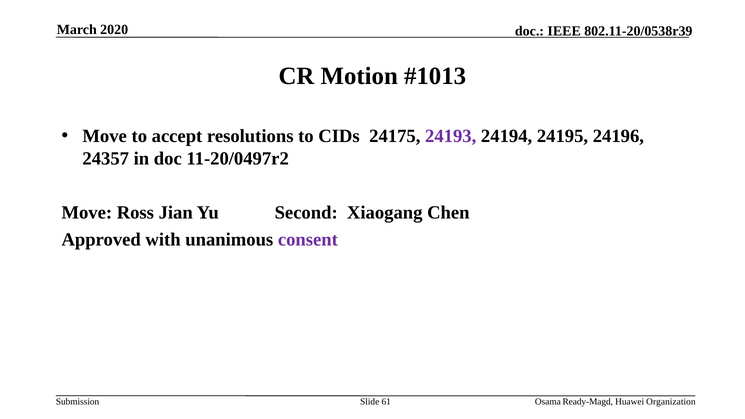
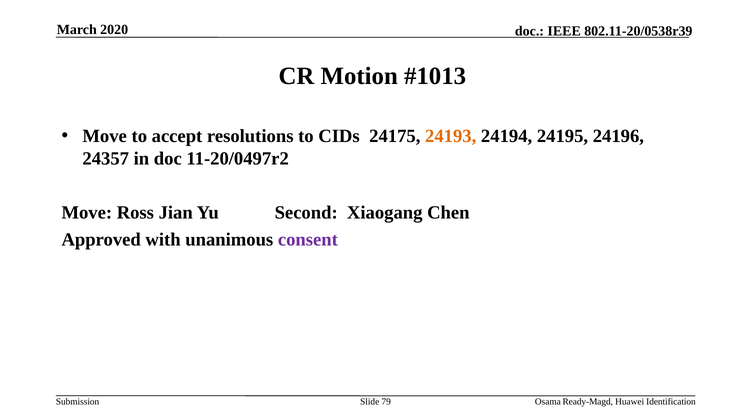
24193 colour: purple -> orange (451, 136)
61: 61 -> 79 (386, 402)
Organization: Organization -> Identification (671, 402)
